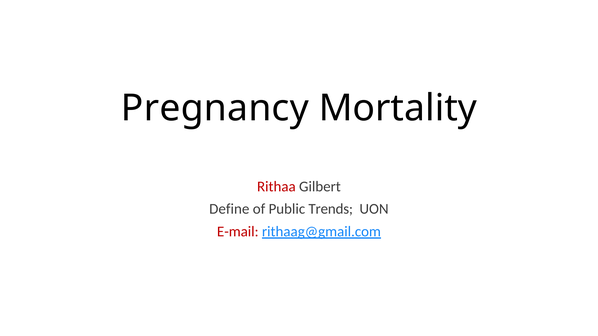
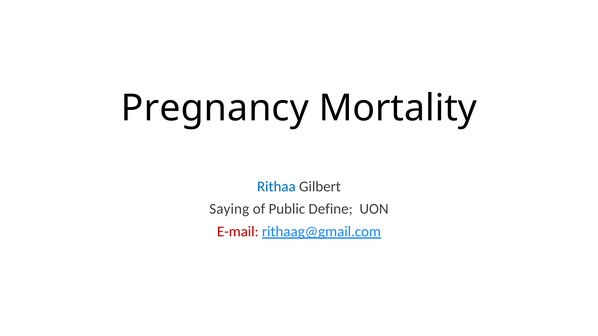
Rithaa colour: red -> blue (276, 187)
Define: Define -> Saying (229, 209)
Trends: Trends -> Define (331, 209)
